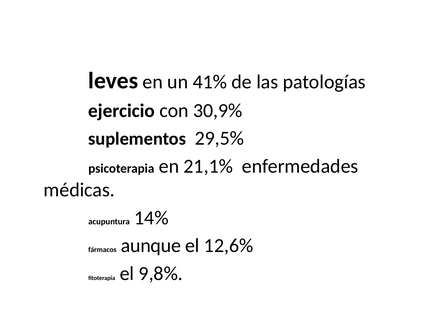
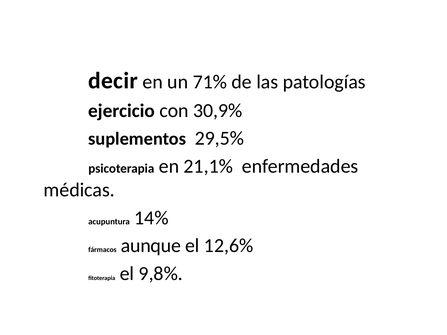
leves: leves -> decir (113, 81)
41%: 41% -> 71% (210, 82)
